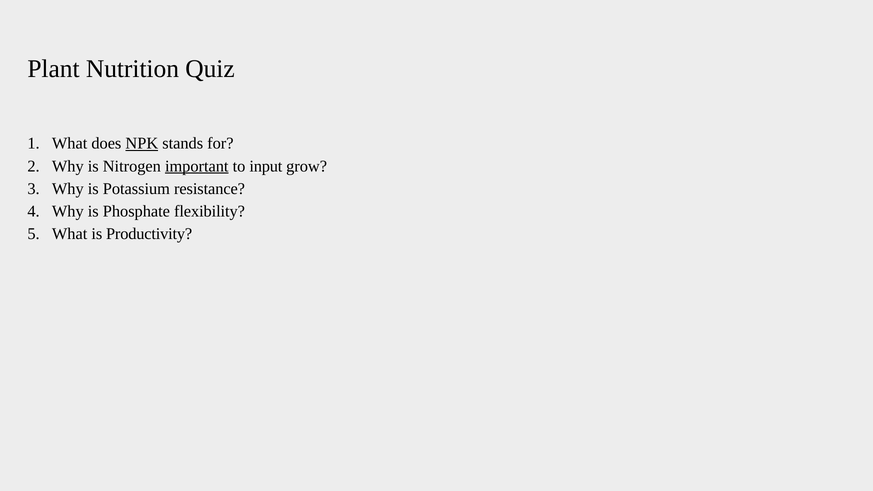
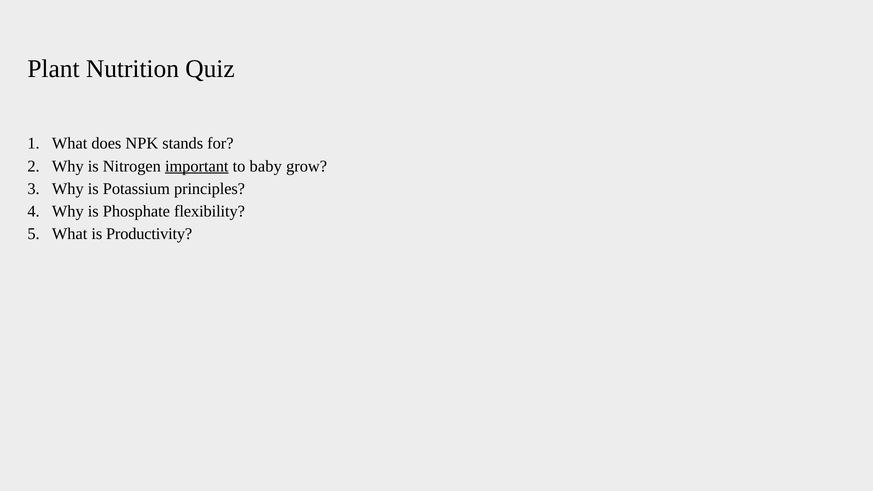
NPK underline: present -> none (142, 144)
input: input -> baby (266, 166)
resistance: resistance -> principles (210, 189)
